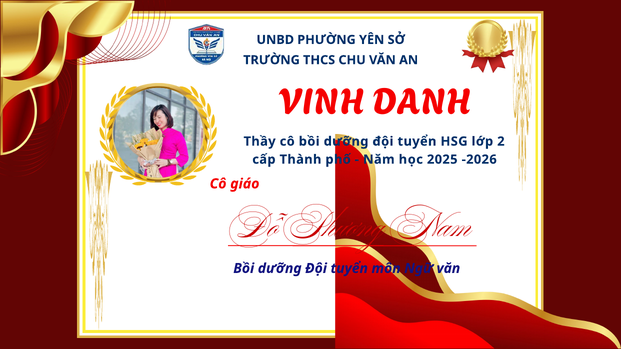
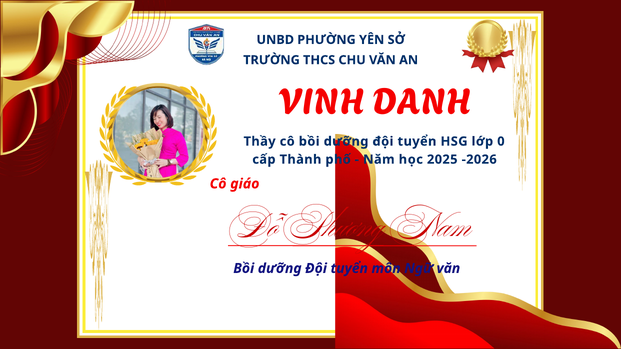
2: 2 -> 0 (501, 142)
